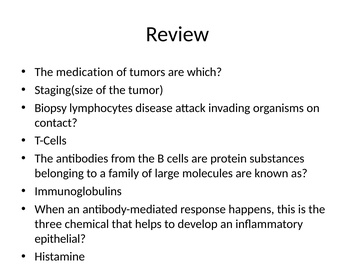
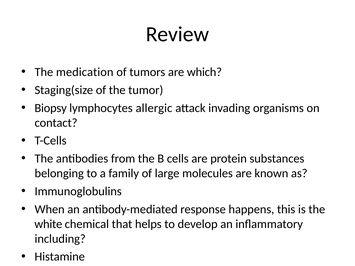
disease: disease -> allergic (154, 108)
three: three -> white (48, 224)
epithelial: epithelial -> including (60, 239)
